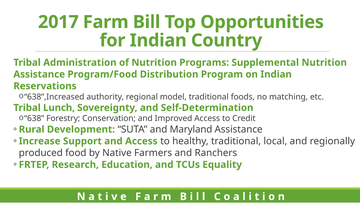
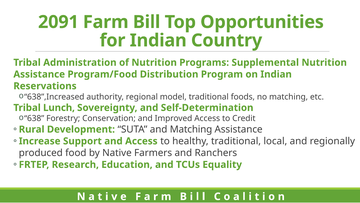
2017: 2017 -> 2091 (58, 22)
and Maryland: Maryland -> Matching (191, 129)
